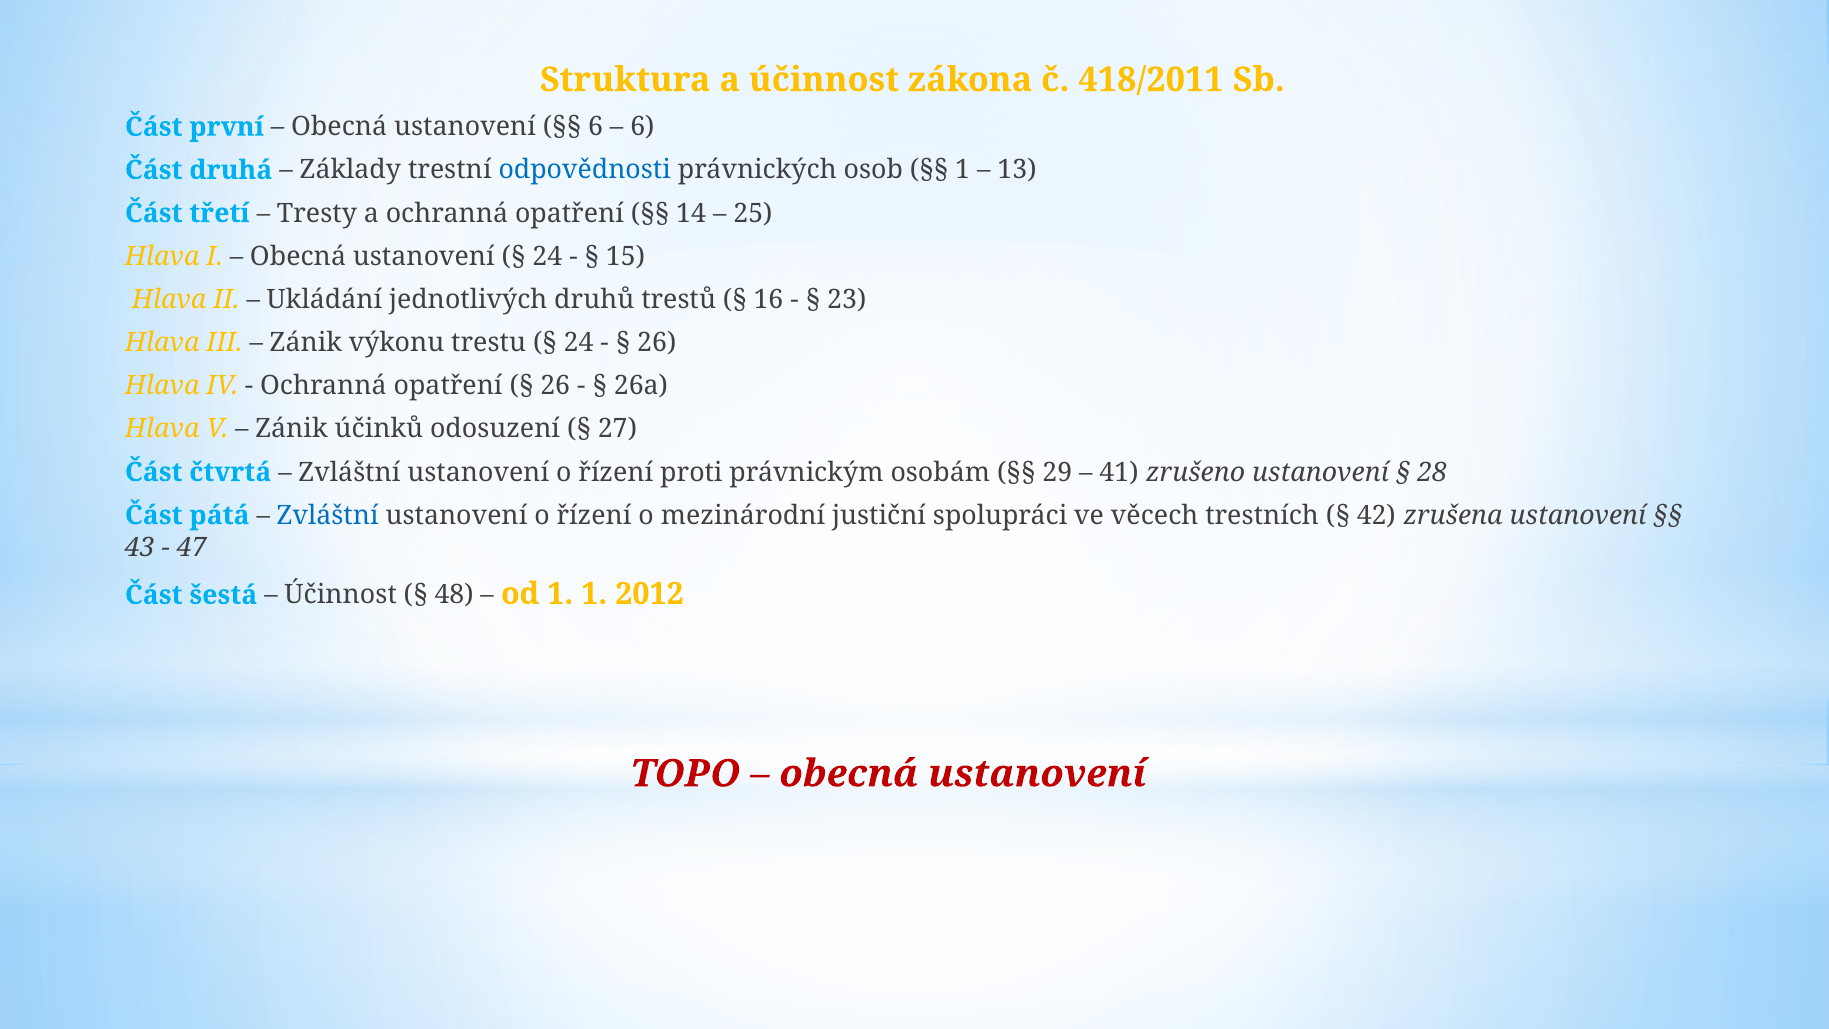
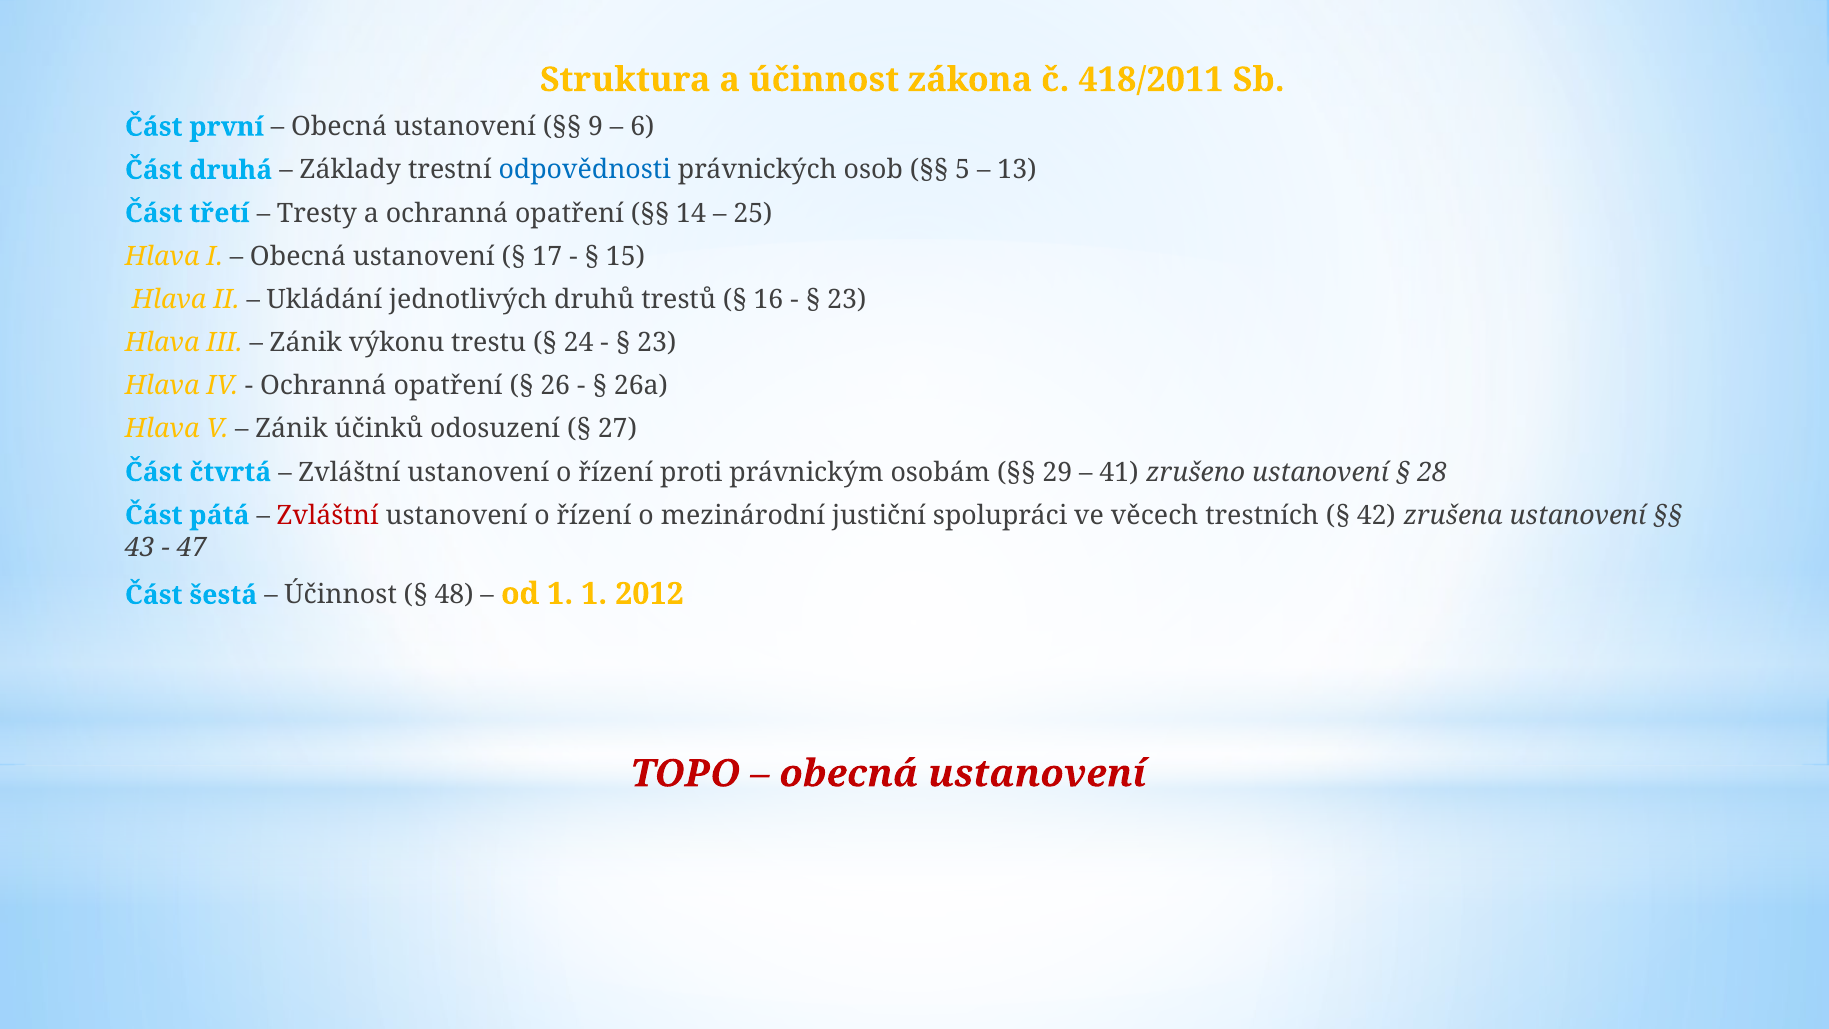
6: 6 -> 9 (596, 127)
1: 1 -> 5 (963, 170)
24: 24 -> 17 (547, 256)
26: 26 -> 23 (657, 343)
Zvláštní colour: blue -> red (328, 515)
